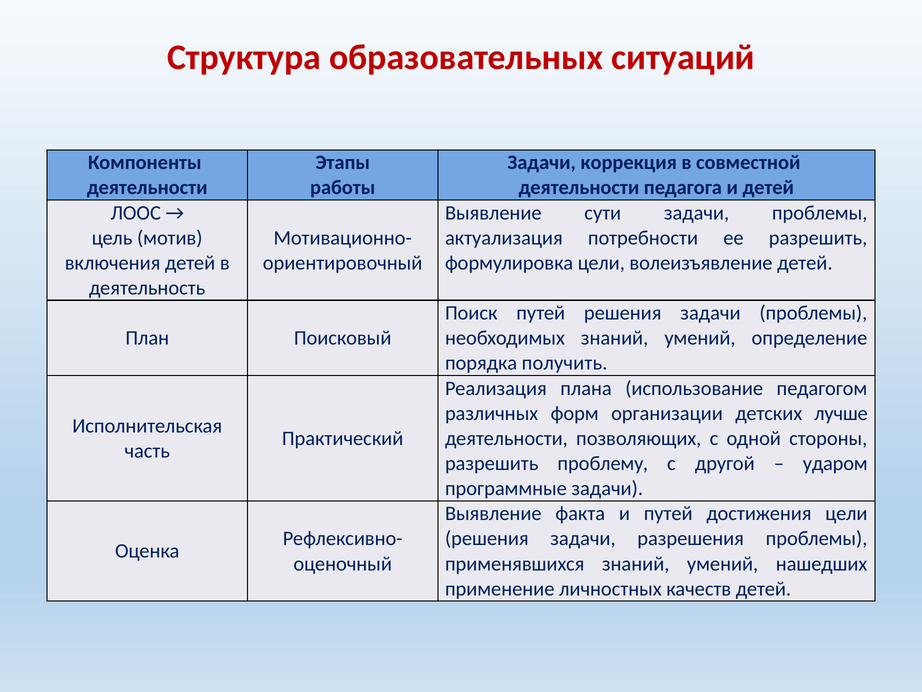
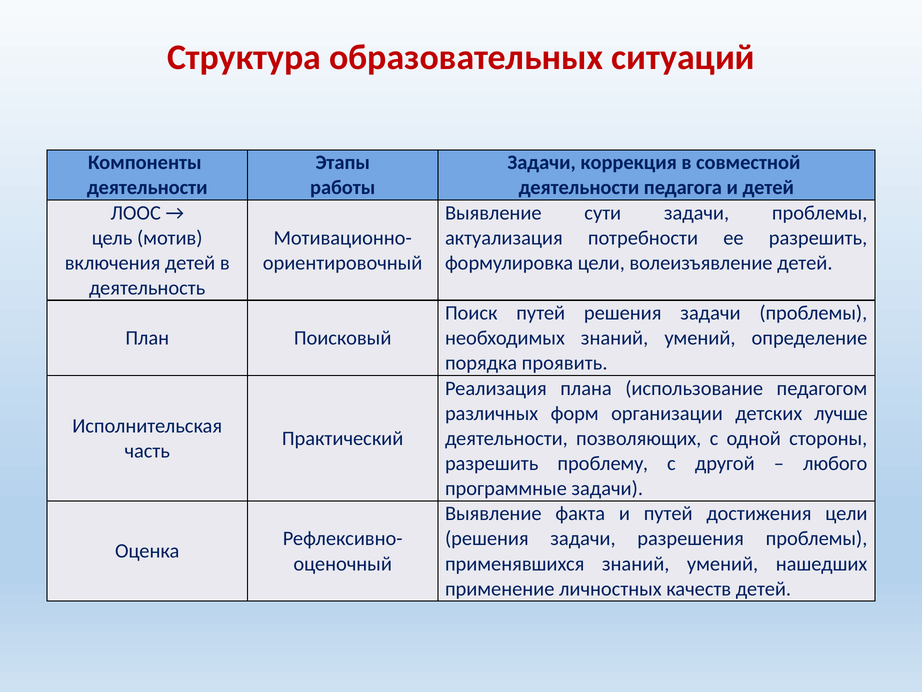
получить: получить -> проявить (565, 363)
ударом: ударом -> любого (835, 463)
